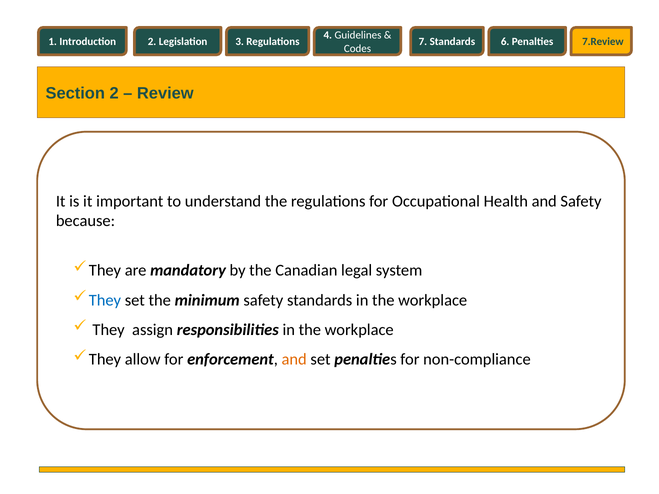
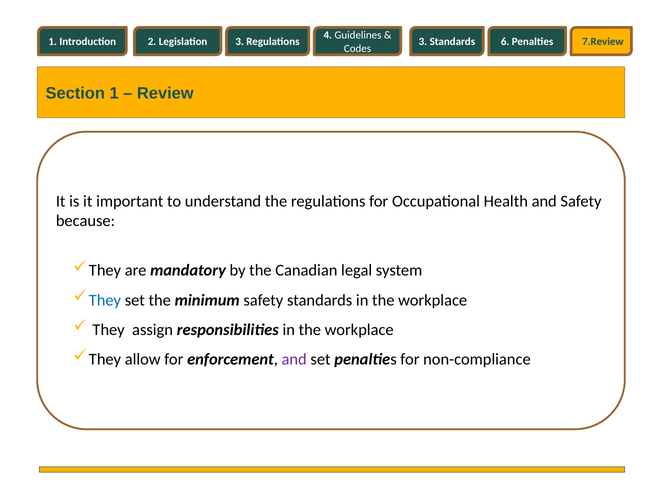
Regulations 7: 7 -> 3 (423, 42)
Section 2: 2 -> 1 (114, 93)
and colour: orange -> purple (294, 360)
